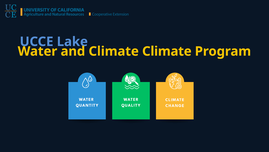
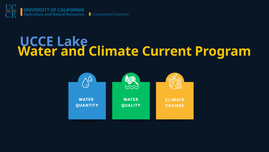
Climate Climate: Climate -> Current (167, 51)
